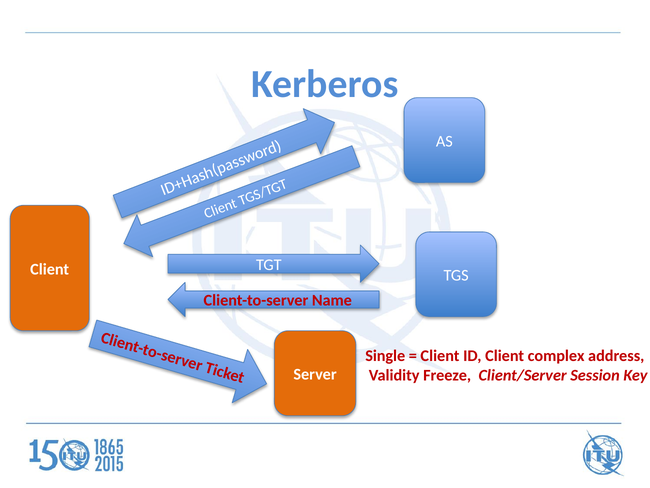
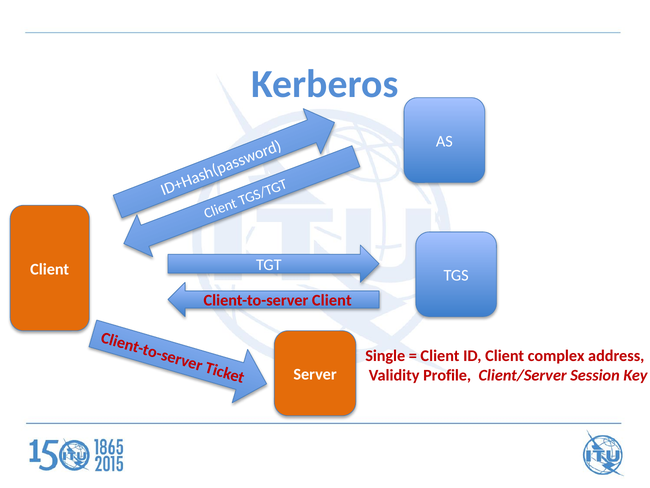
Name: Name -> Client (332, 300)
Freeze: Freeze -> Profile (447, 375)
